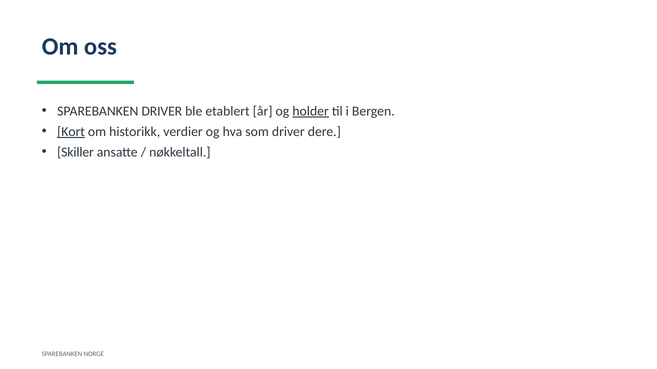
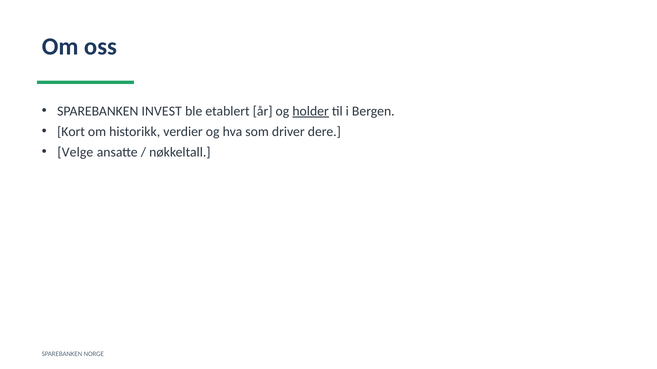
SPAREBANKEN DRIVER: DRIVER -> INVEST (162, 111)
Kort underline: present -> none (71, 132)
Skiller: Skiller -> Velge (75, 152)
